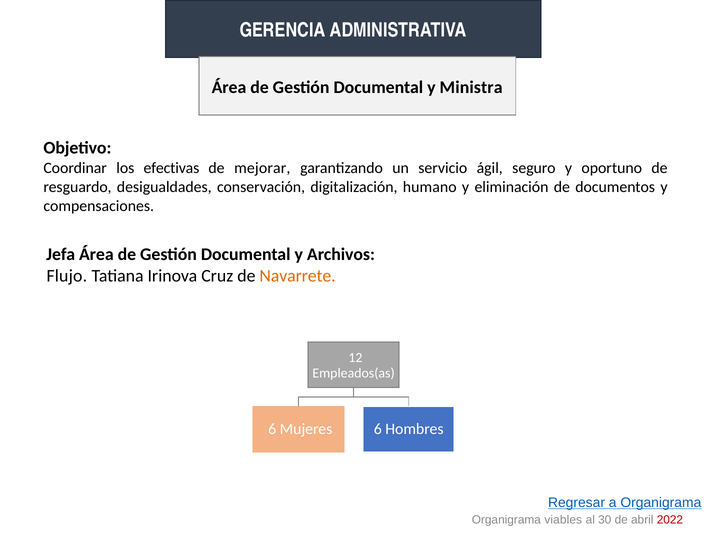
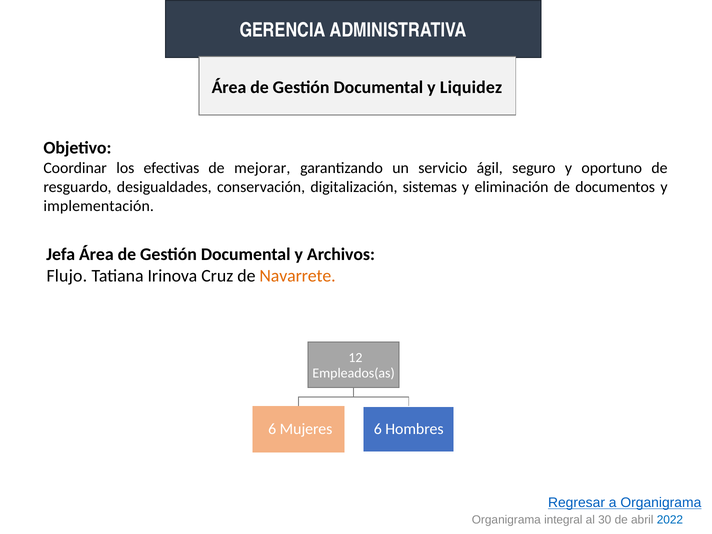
Ministra: Ministra -> Liquidez (471, 87)
humano: humano -> sistemas (430, 187)
compensaciones: compensaciones -> implementación (99, 206)
viables: viables -> integral (563, 520)
2022 colour: red -> blue (670, 520)
